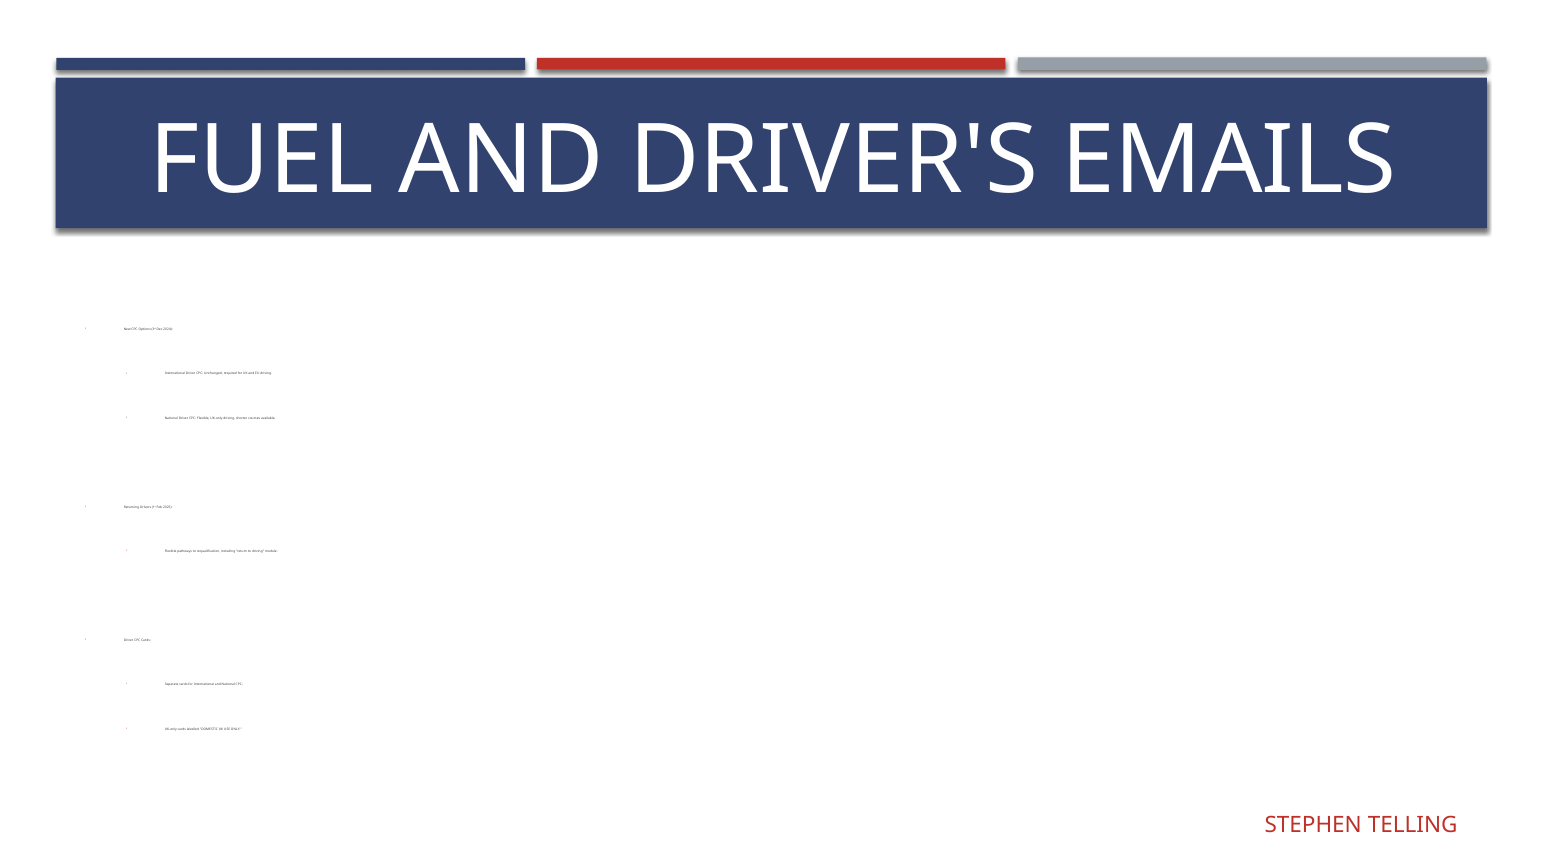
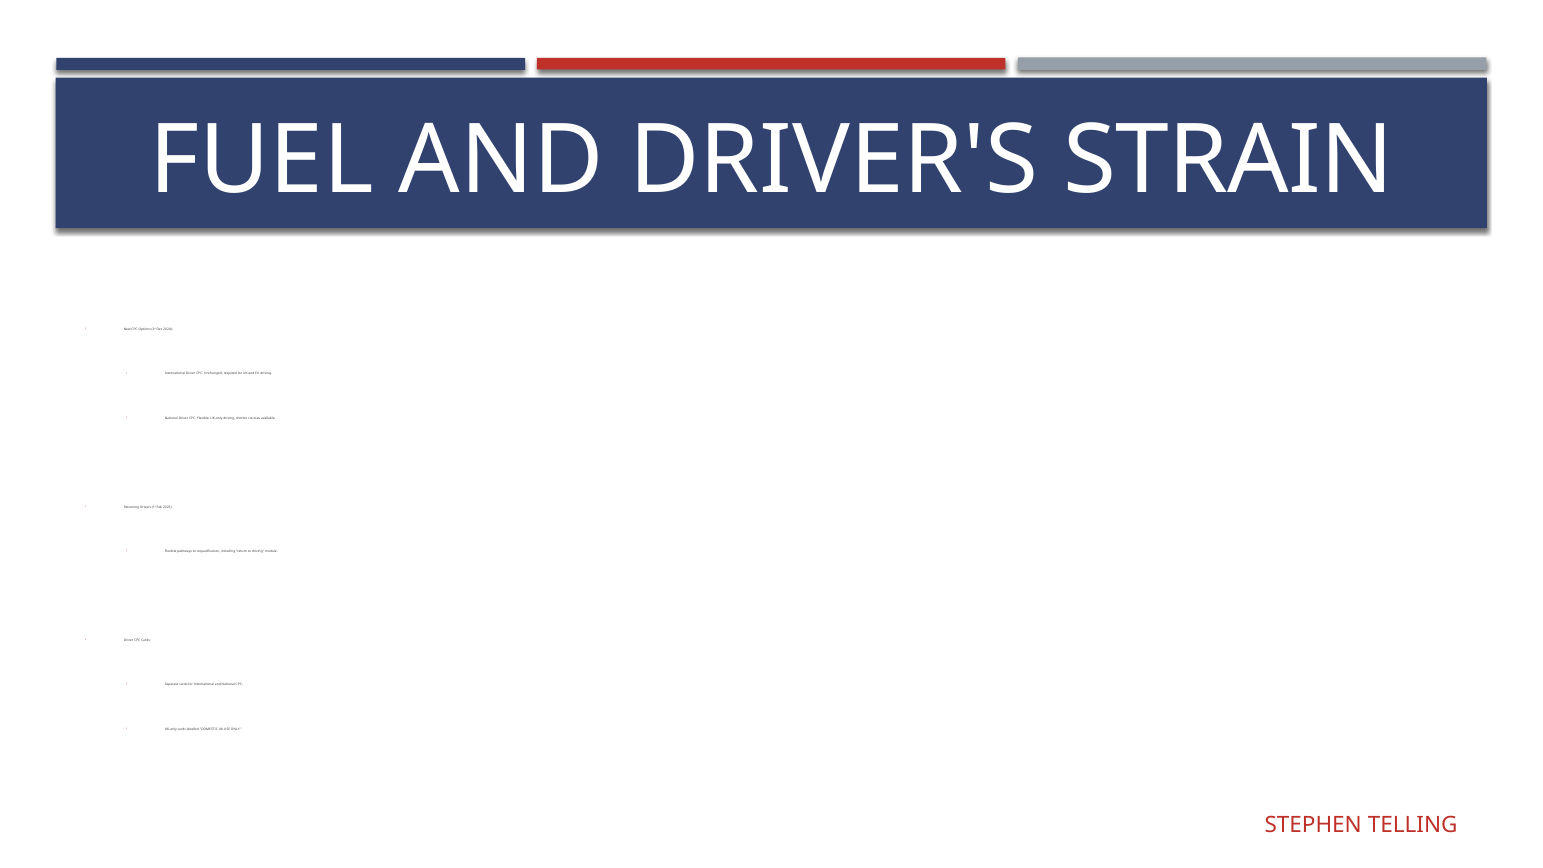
EMAILS: EMAILS -> STRAIN (1229, 160)
